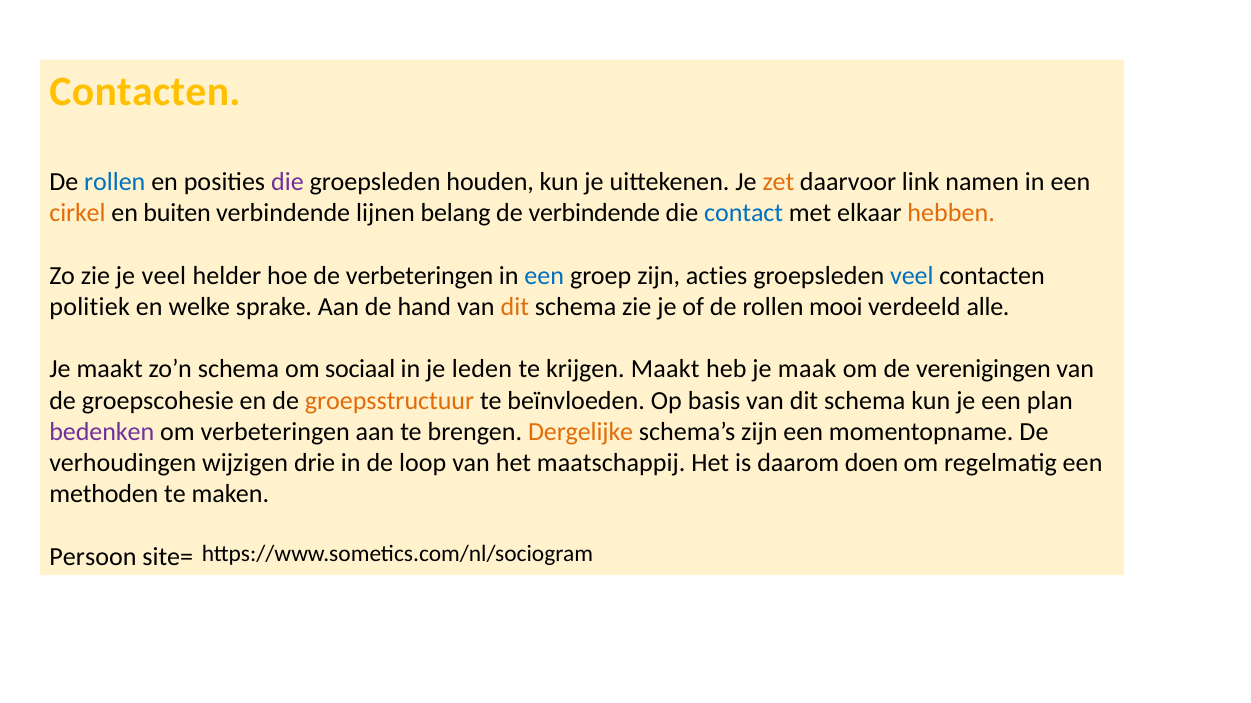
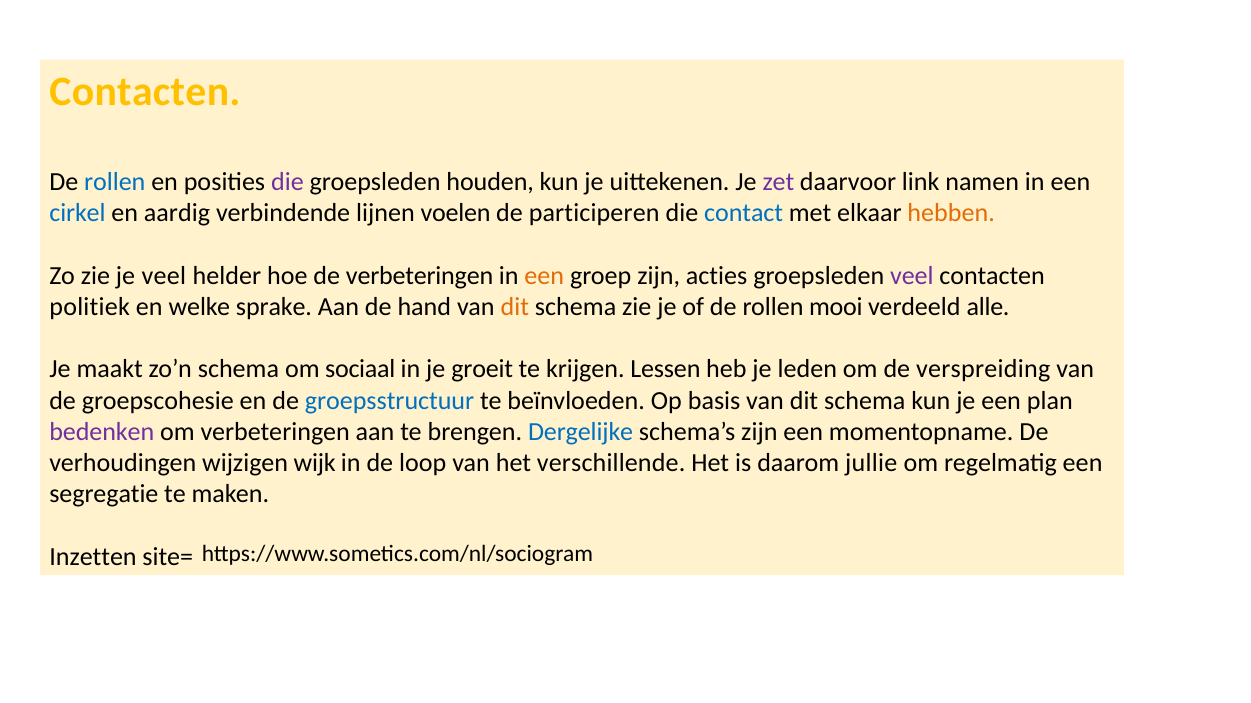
zet colour: orange -> purple (778, 182)
cirkel colour: orange -> blue (77, 213)
buiten: buiten -> aardig (177, 213)
belang: belang -> voelen (456, 213)
de verbindende: verbindende -> participeren (594, 213)
een colour: blue -> orange (544, 276)
veel colour: blue -> purple (912, 276)
leden: leden -> groeit (482, 370)
krijgen Maakt: Maakt -> Lessen (665, 370)
maak: maak -> leden (807, 370)
verenigingen: verenigingen -> verspreiding (983, 370)
groepsstructuur colour: orange -> blue (390, 401)
Dergelijke colour: orange -> blue (581, 432)
drie: drie -> wijk (315, 464)
maatschappij: maatschappij -> verschillende (611, 464)
doen: doen -> jullie (871, 464)
methoden: methoden -> segregatie (104, 495)
Persoon: Persoon -> Inzetten (93, 557)
